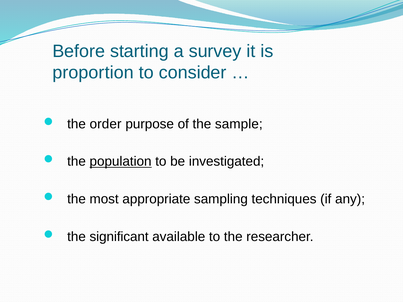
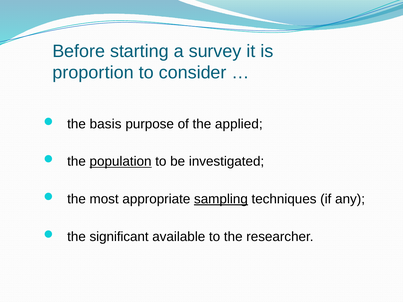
order: order -> basis (106, 124)
sample: sample -> applied (239, 124)
sampling underline: none -> present (221, 199)
